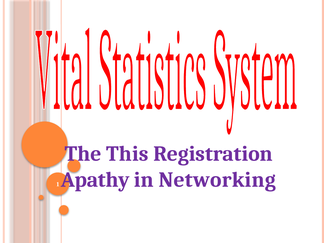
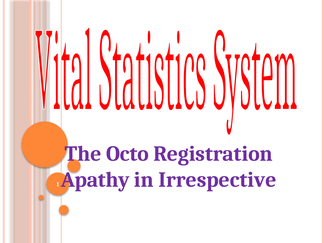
This: This -> Octo (127, 154)
Networking: Networking -> Irrespective (217, 180)
